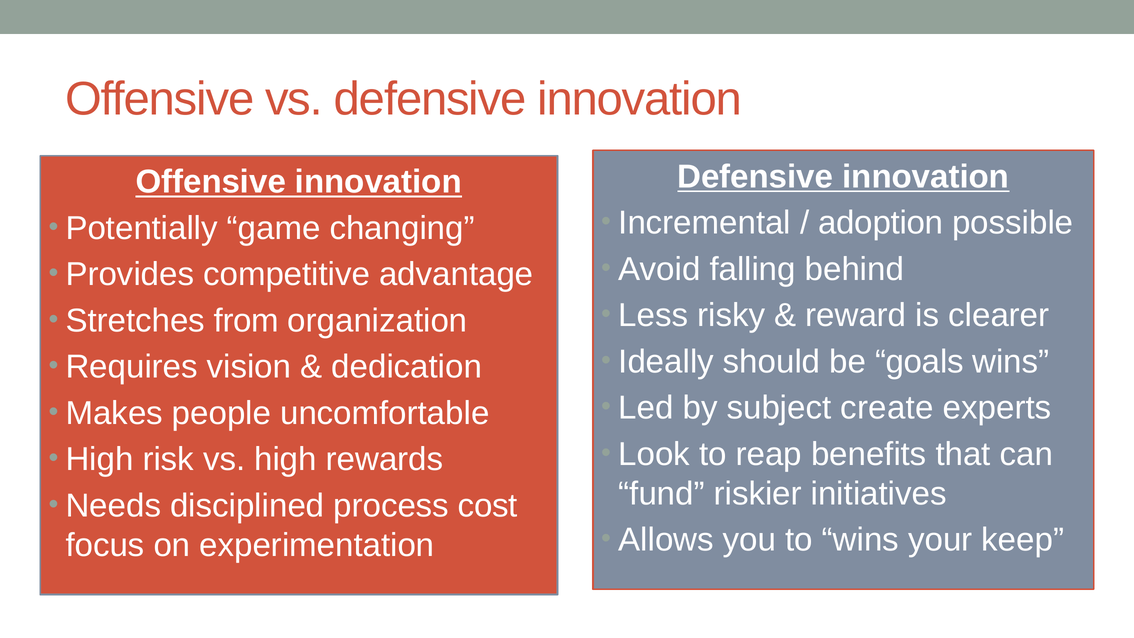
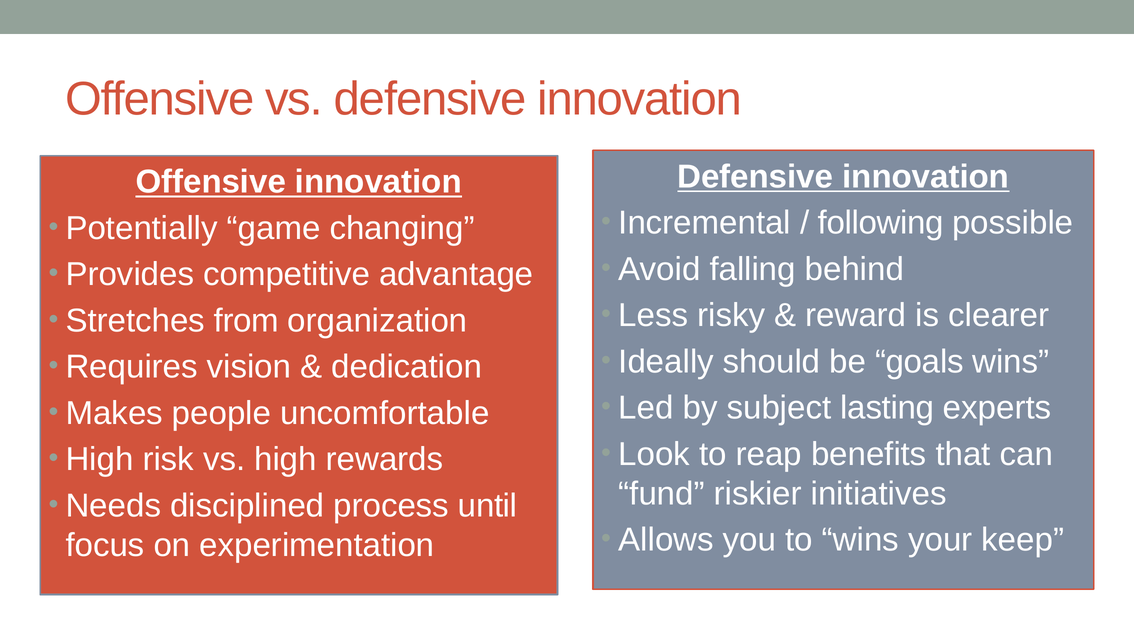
adoption: adoption -> following (881, 223)
create: create -> lasting (887, 408)
cost: cost -> until (488, 506)
